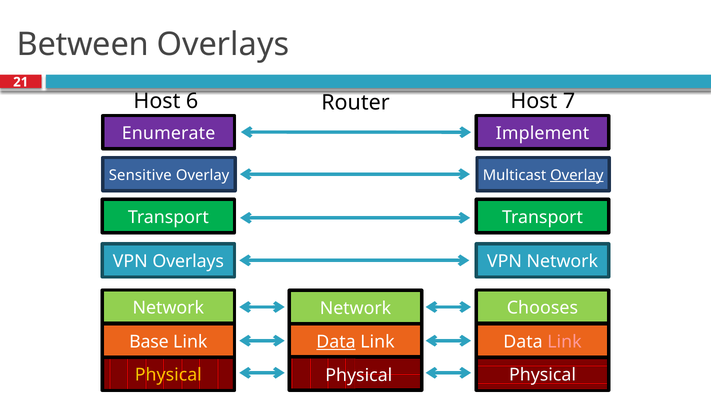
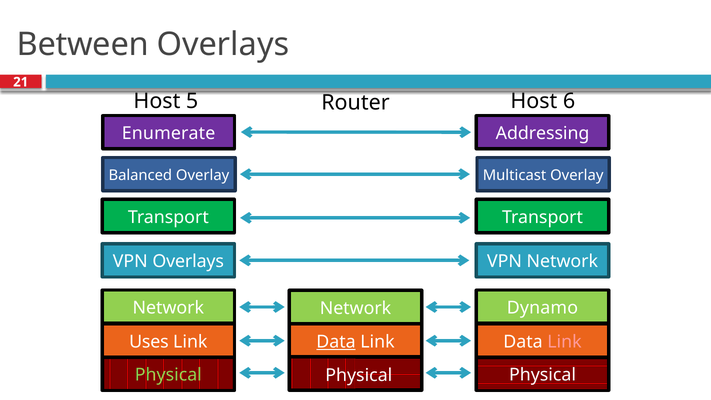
6: 6 -> 5 (192, 101)
7: 7 -> 6 (569, 101)
Implement: Implement -> Addressing (543, 133)
Sensitive: Sensitive -> Balanced (140, 175)
Overlay underline: present -> none (577, 175)
Chooses: Chooses -> Dynamo (542, 308)
Base: Base -> Uses (149, 342)
Physical colour: yellow -> light green (168, 375)
